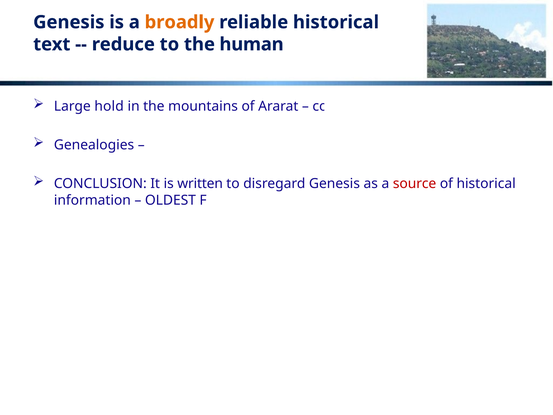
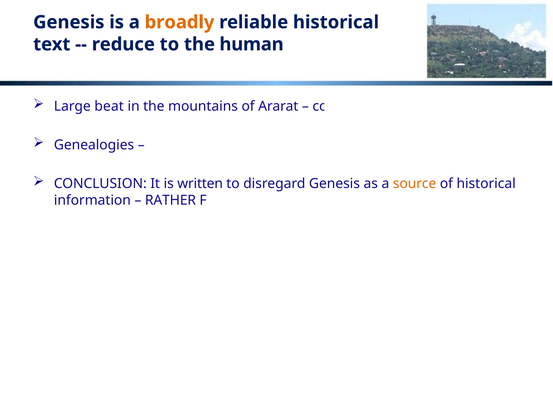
hold: hold -> beat (109, 106)
source colour: red -> orange (415, 184)
OLDEST: OLDEST -> RATHER (170, 200)
